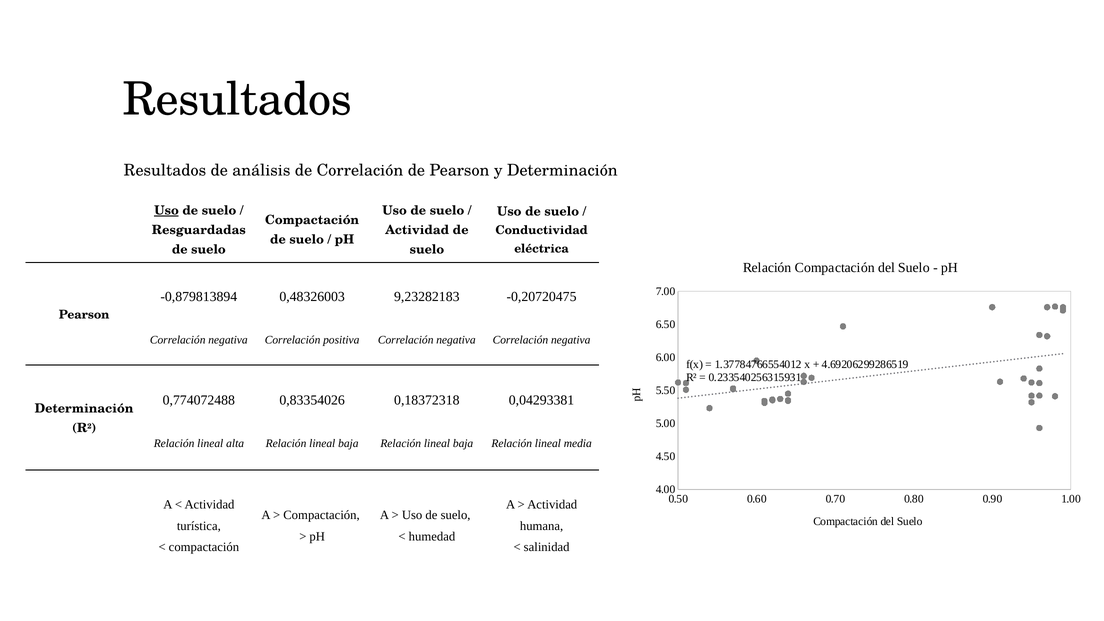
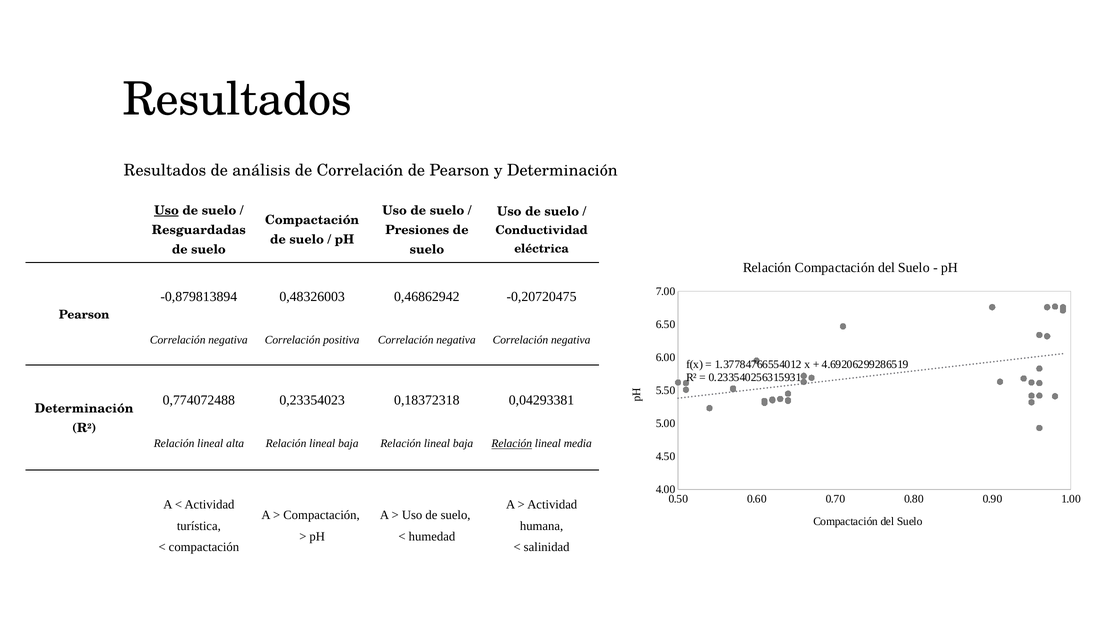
Actividad: Actividad -> Presiones (417, 230)
9,23282183: 9,23282183 -> 0,46862942 (427, 297)
0,83354026: 0,83354026 -> 0,23354023 (312, 400)
Relación underline: none -> present (512, 444)
